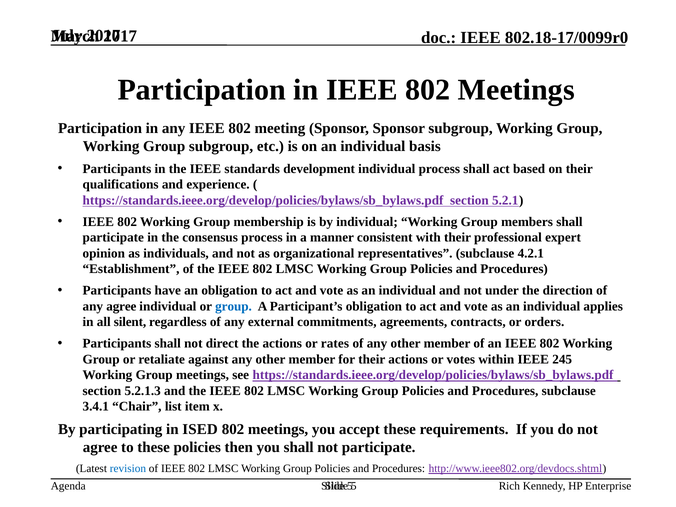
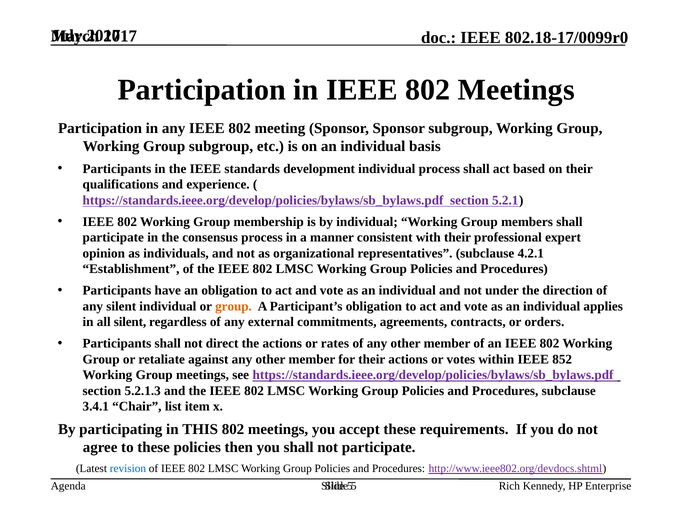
any agree: agree -> silent (121, 306)
group colour: blue -> orange (234, 306)
245: 245 -> 852 (562, 359)
ISED: ISED -> THIS (200, 429)
